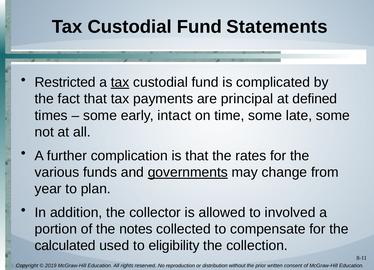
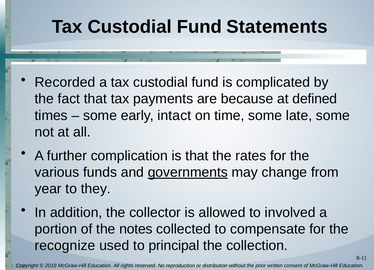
Restricted: Restricted -> Recorded (65, 82)
tax underline: present -> none (120, 82)
principal: principal -> because (247, 99)
plan: plan -> they (96, 189)
calculated: calculated -> recognize (65, 246)
eligibility: eligibility -> principal (174, 246)
